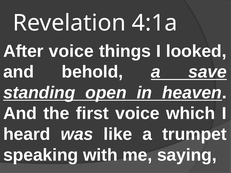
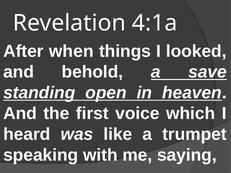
After voice: voice -> when (71, 51)
